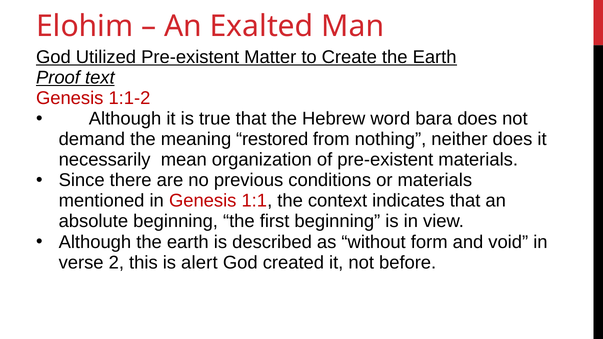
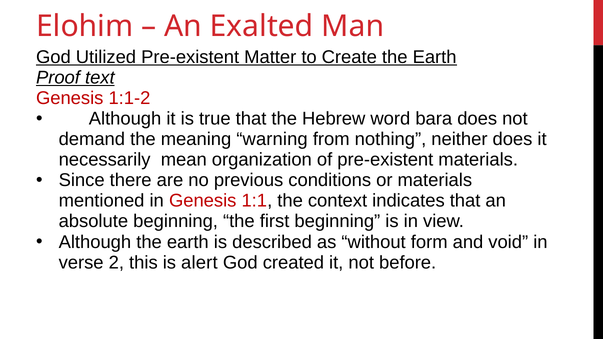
restored: restored -> warning (272, 139)
